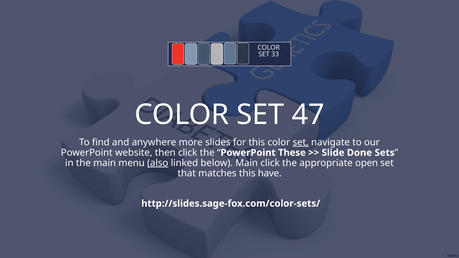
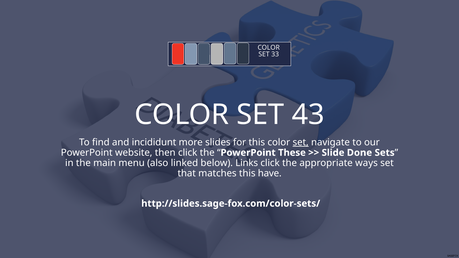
47: 47 -> 43 (308, 115)
anywhere: anywhere -> incididunt (154, 142)
also underline: present -> none (158, 163)
below Main: Main -> Links (247, 163)
open: open -> ways (367, 163)
